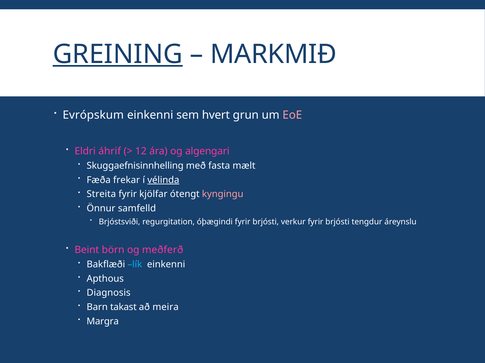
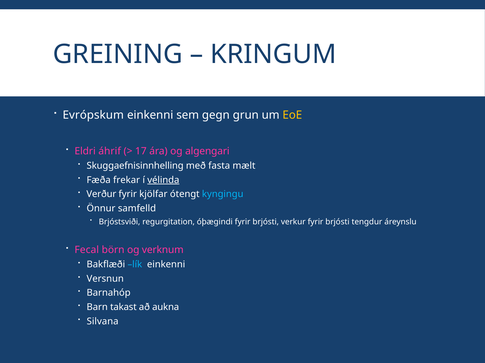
GREINING underline: present -> none (118, 54)
MARKMIÐ: MARKMIÐ -> KRINGUM (273, 54)
hvert: hvert -> gegn (216, 115)
EoE colour: pink -> yellow (292, 115)
12: 12 -> 17 (141, 151)
Streita: Streita -> Verður (101, 195)
kyngingu colour: pink -> light blue (223, 195)
Beint: Beint -> Fecal (87, 250)
meðferð: meðferð -> verknum (163, 250)
Apthous: Apthous -> Versnun (105, 279)
Diagnosis: Diagnosis -> Barnahóp (109, 293)
meira: meira -> aukna (166, 308)
Margra: Margra -> Silvana (103, 322)
